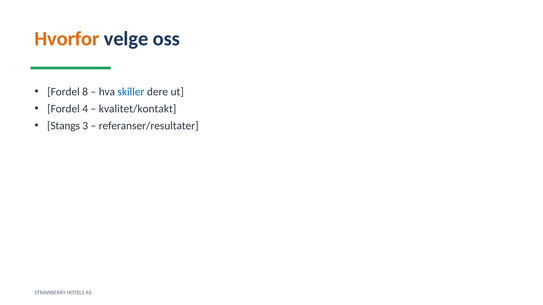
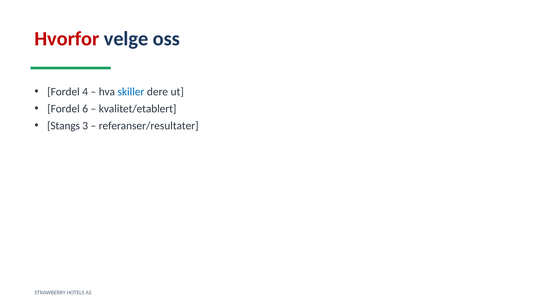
Hvorfor colour: orange -> red (67, 39)
8: 8 -> 4 (85, 92)
4: 4 -> 6 (85, 109)
kvalitet/kontakt: kvalitet/kontakt -> kvalitet/etablert (138, 109)
